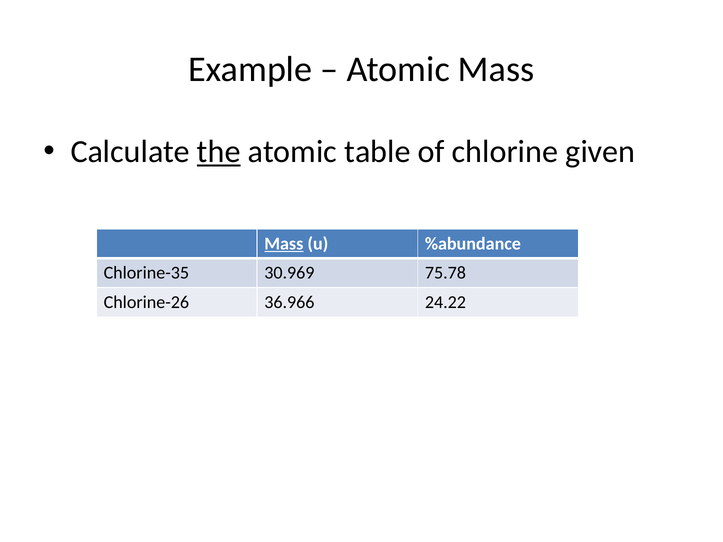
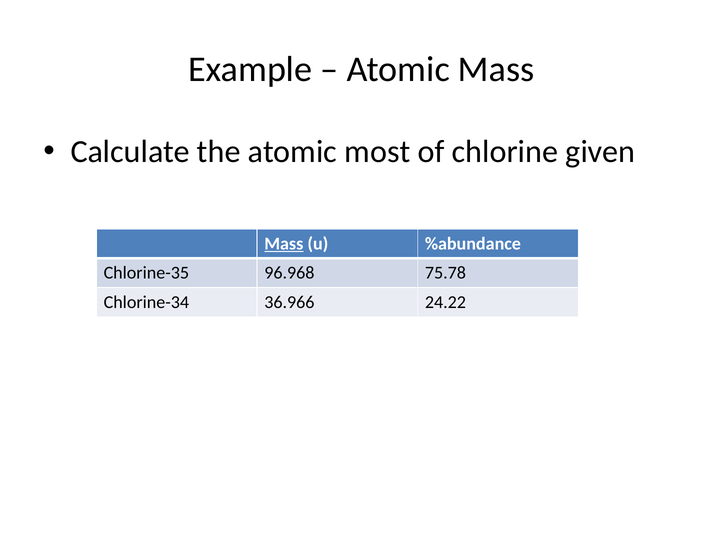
the underline: present -> none (219, 152)
table: table -> most (377, 152)
30.969: 30.969 -> 96.968 (289, 273)
Chlorine-26: Chlorine-26 -> Chlorine-34 (146, 302)
